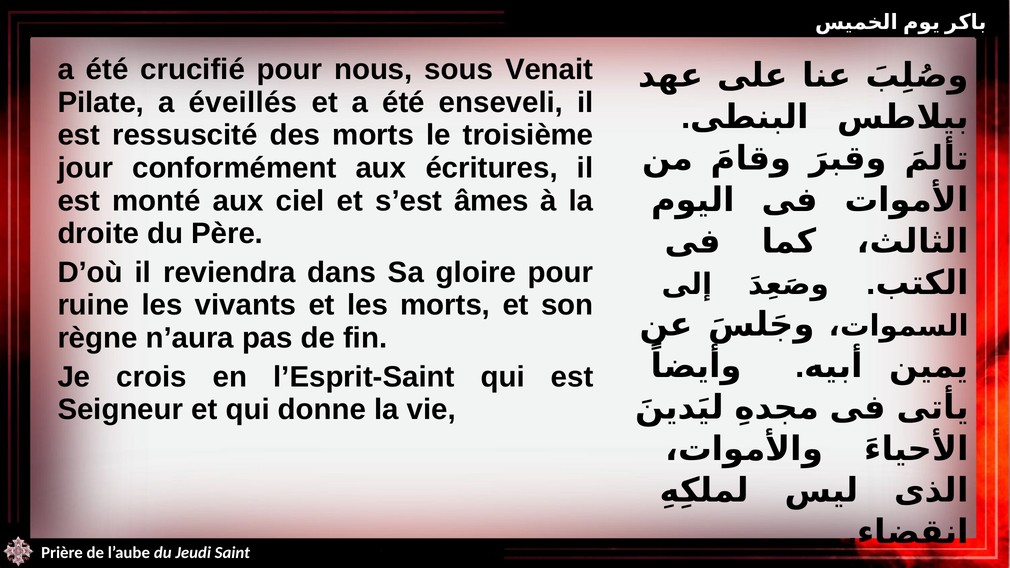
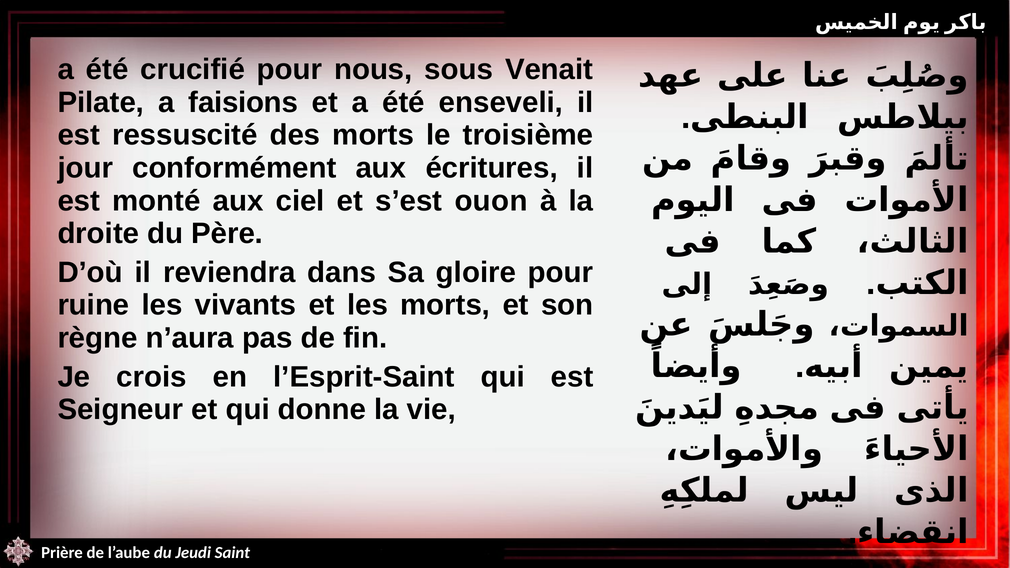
éveillés: éveillés -> faisions (243, 102)
âmes: âmes -> ouon (491, 201)
